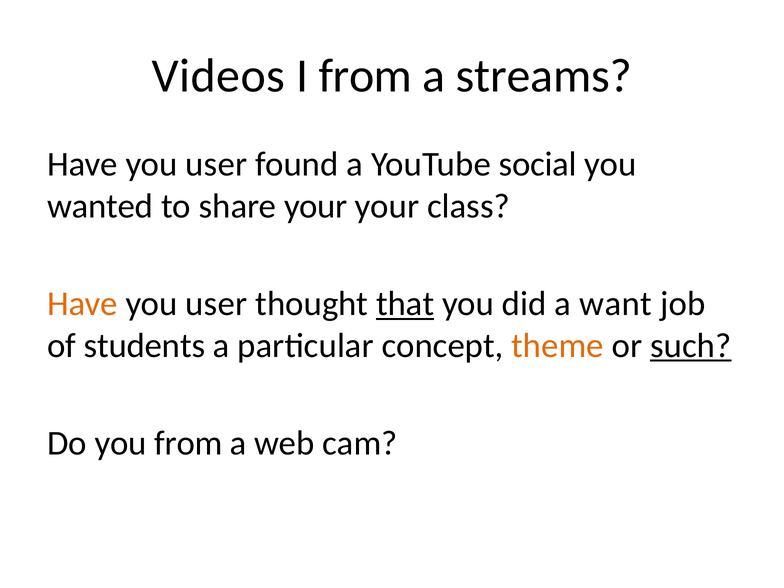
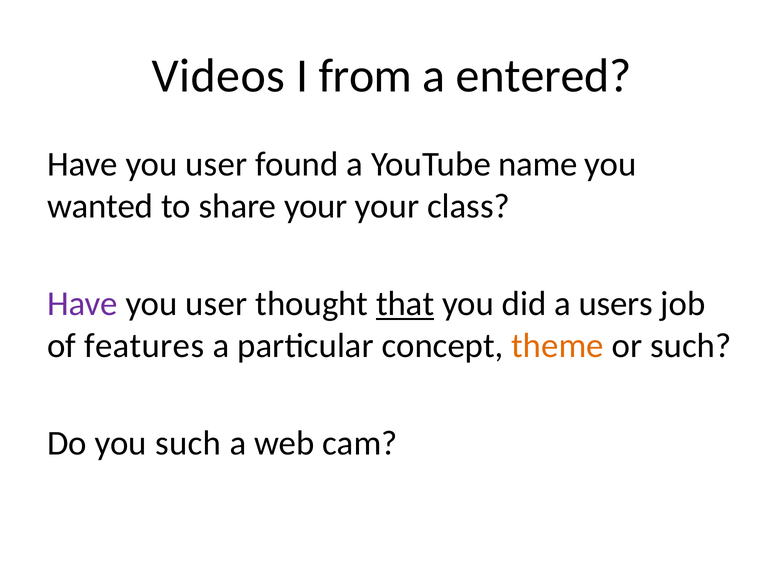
streams: streams -> entered (544, 76)
social: social -> name (538, 164)
Have colour: orange -> purple (82, 304)
want: want -> users (616, 304)
students: students -> features (144, 346)
such underline: present -> none (691, 346)
you from: from -> such (188, 443)
